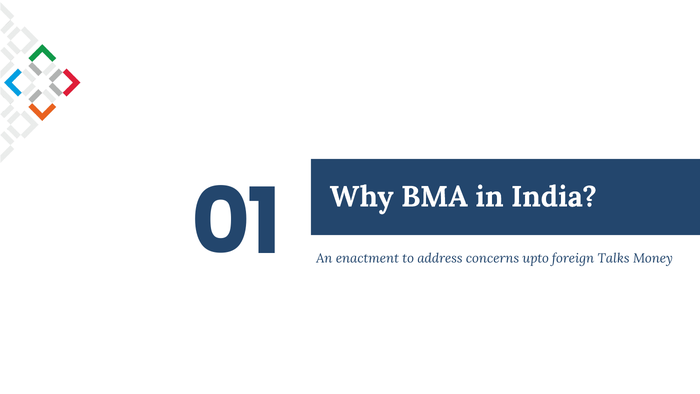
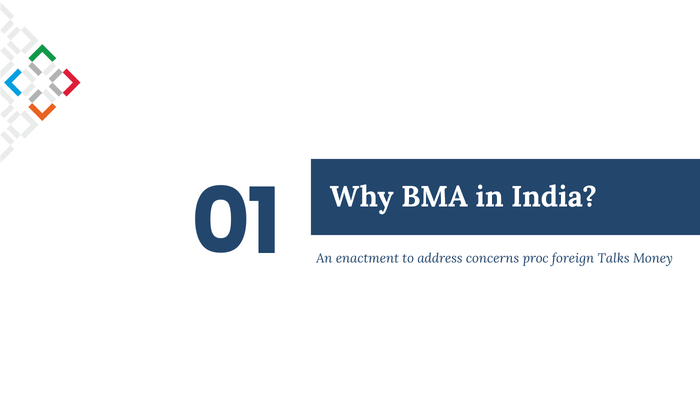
upto: upto -> proc (536, 258)
